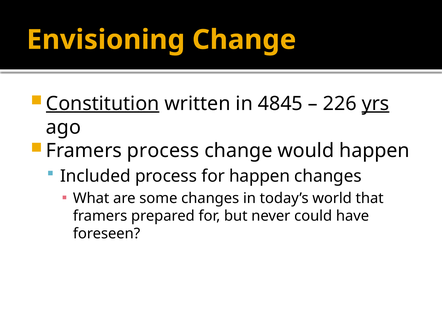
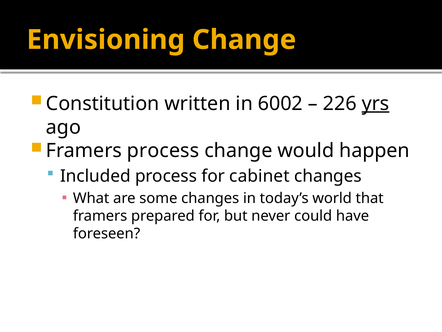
Constitution underline: present -> none (103, 103)
4845: 4845 -> 6002 (280, 103)
for happen: happen -> cabinet (259, 176)
